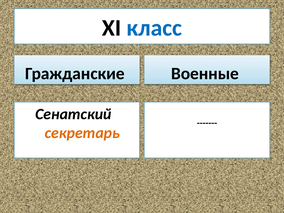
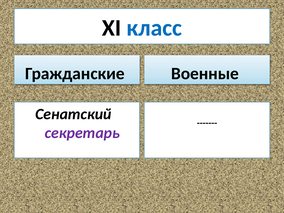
секретарь colour: orange -> purple (82, 133)
